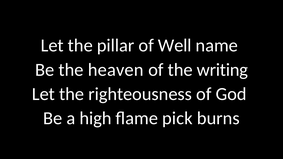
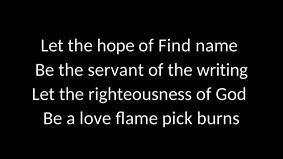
pillar: pillar -> hope (116, 46)
Well: Well -> Find (175, 46)
heaven: heaven -> servant (116, 70)
high: high -> love (95, 118)
